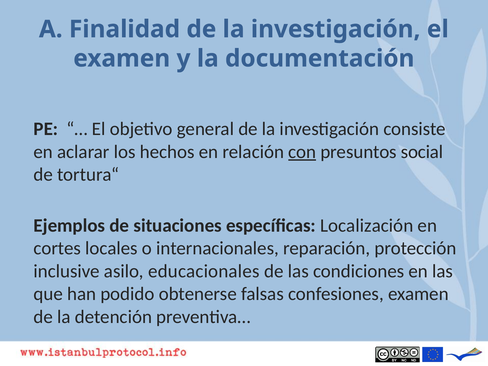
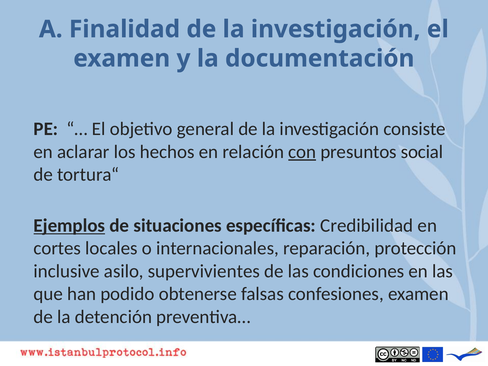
Ejemplos underline: none -> present (69, 226)
Localización: Localización -> Credibilidad (367, 226)
educacionales: educacionales -> supervivientes (204, 271)
